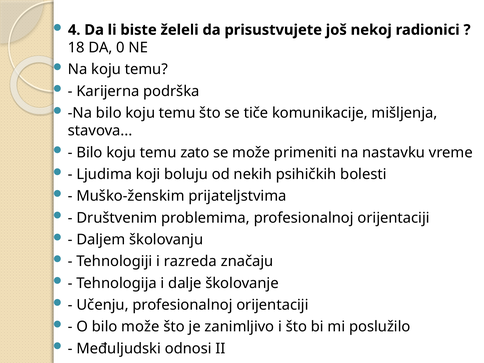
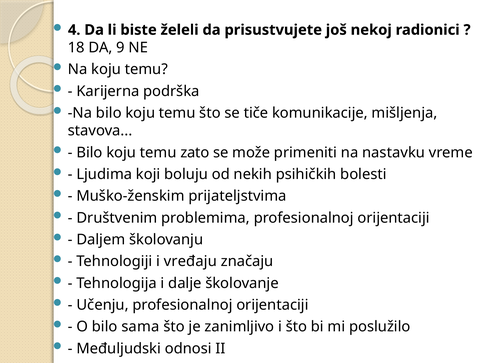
0: 0 -> 9 (121, 48)
razreda: razreda -> vređaju (190, 261)
bilo može: može -> sama (140, 327)
